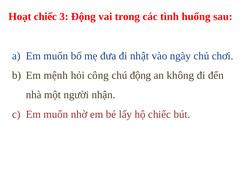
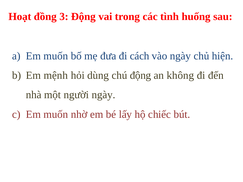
Hoạt chiếc: chiếc -> đồng (45, 17)
nhật: nhật -> cách (140, 56)
chơi: chơi -> hiện (223, 56)
công: công -> dùng (98, 76)
người nhận: nhận -> ngày (104, 95)
